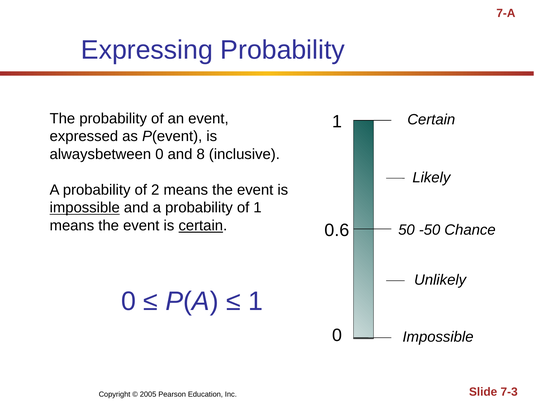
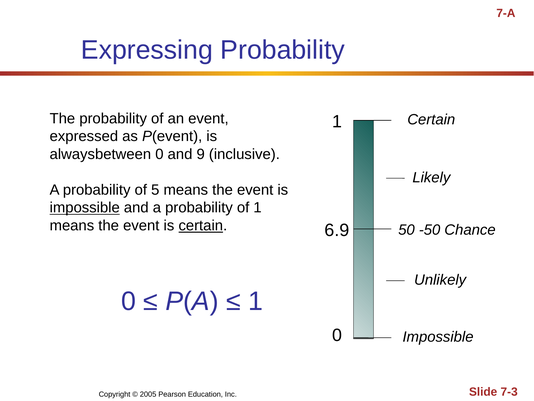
8: 8 -> 9 (201, 154)
2: 2 -> 5 (155, 190)
0.6: 0.6 -> 6.9 (337, 230)
